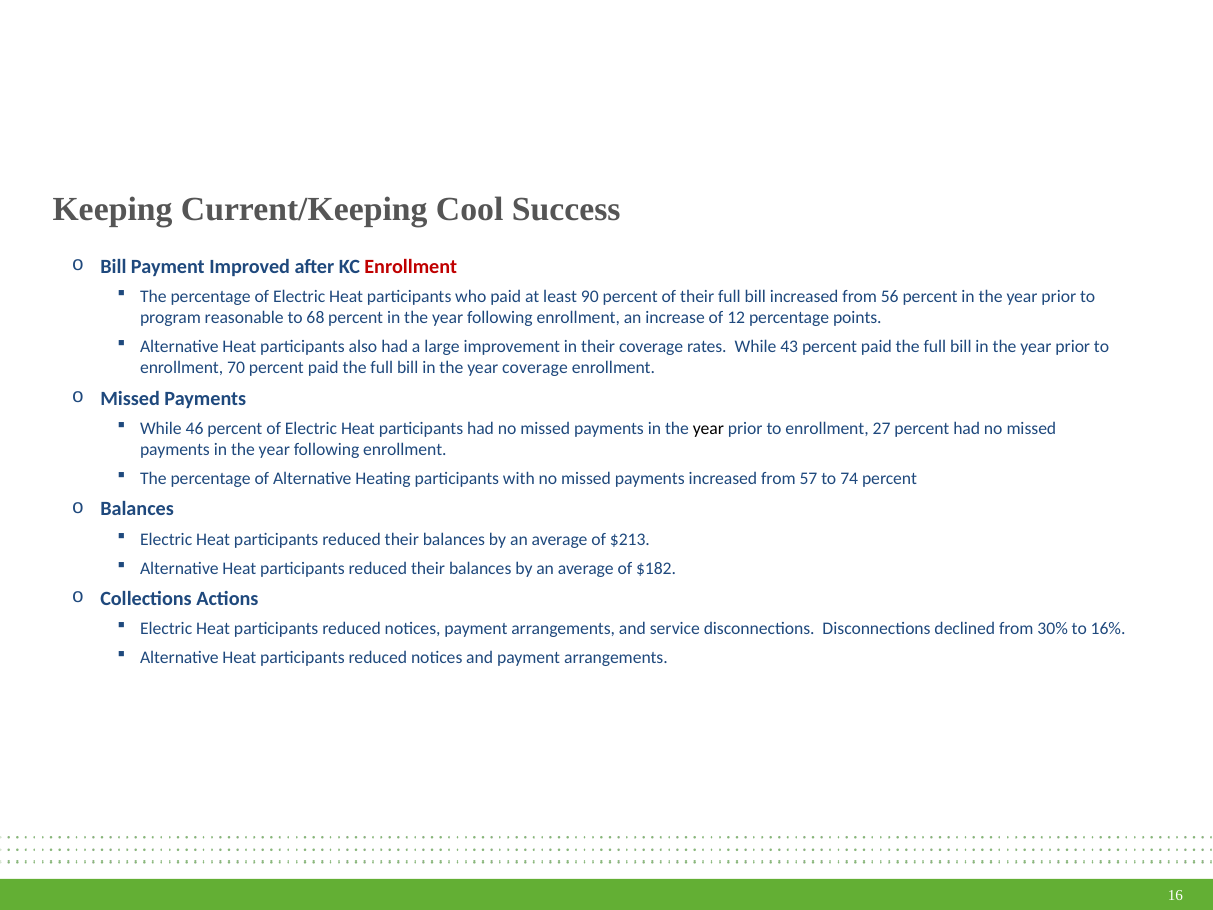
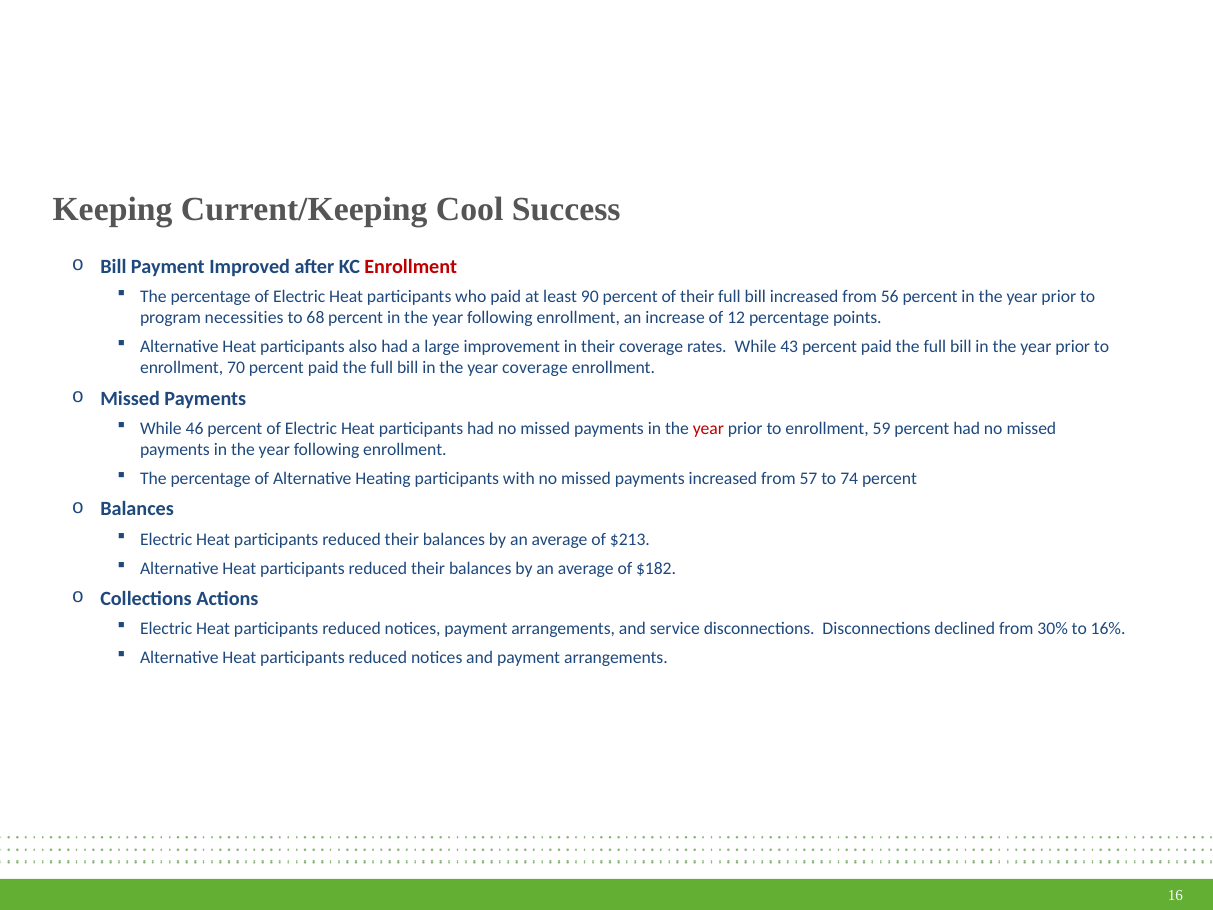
reasonable: reasonable -> necessities (244, 318)
year colour: black -> red (708, 429)
27: 27 -> 59 (882, 429)
